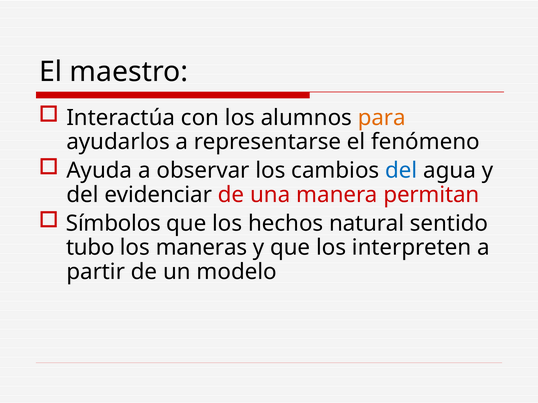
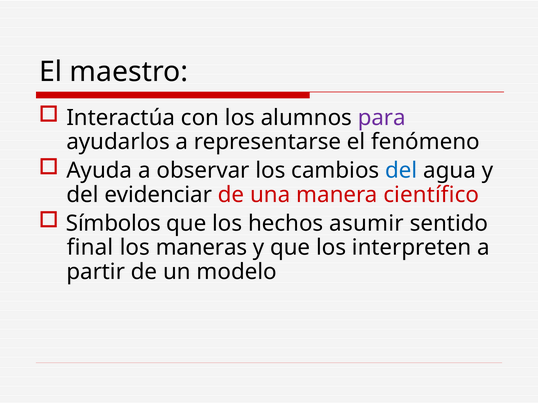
para colour: orange -> purple (382, 118)
permitan: permitan -> científico (431, 195)
natural: natural -> asumir (366, 224)
tubo: tubo -> final (90, 248)
